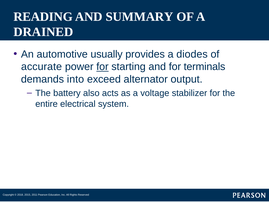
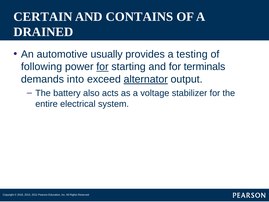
READING: READING -> CERTAIN (43, 17)
SUMMARY: SUMMARY -> CONTAINS (139, 17)
diodes: diodes -> testing (192, 54)
accurate: accurate -> following (42, 67)
alternator underline: none -> present (146, 79)
